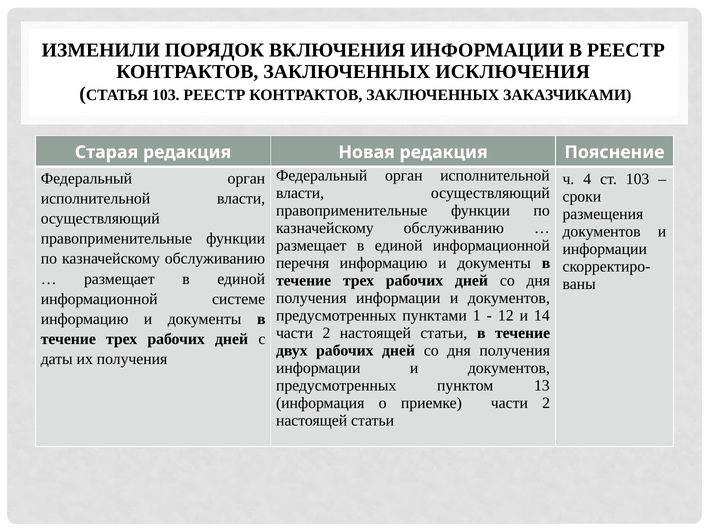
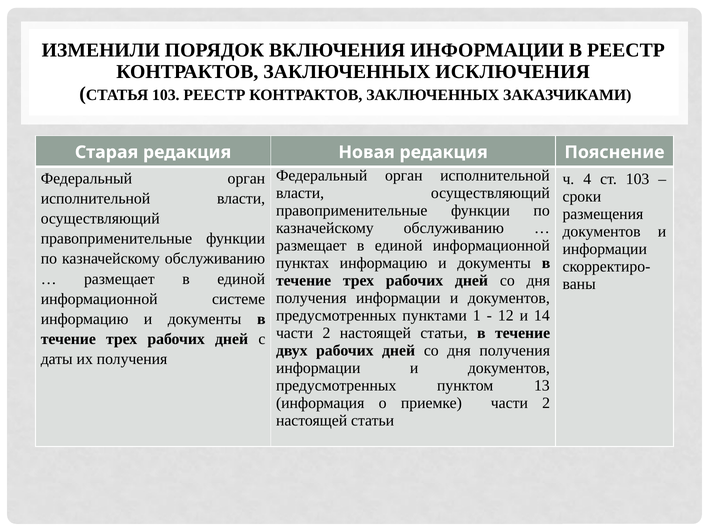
перечня: перечня -> пунктах (303, 263)
